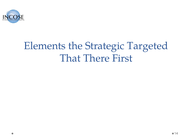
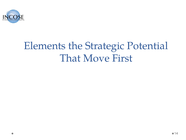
Targeted: Targeted -> Potential (148, 46)
There: There -> Move (96, 58)
